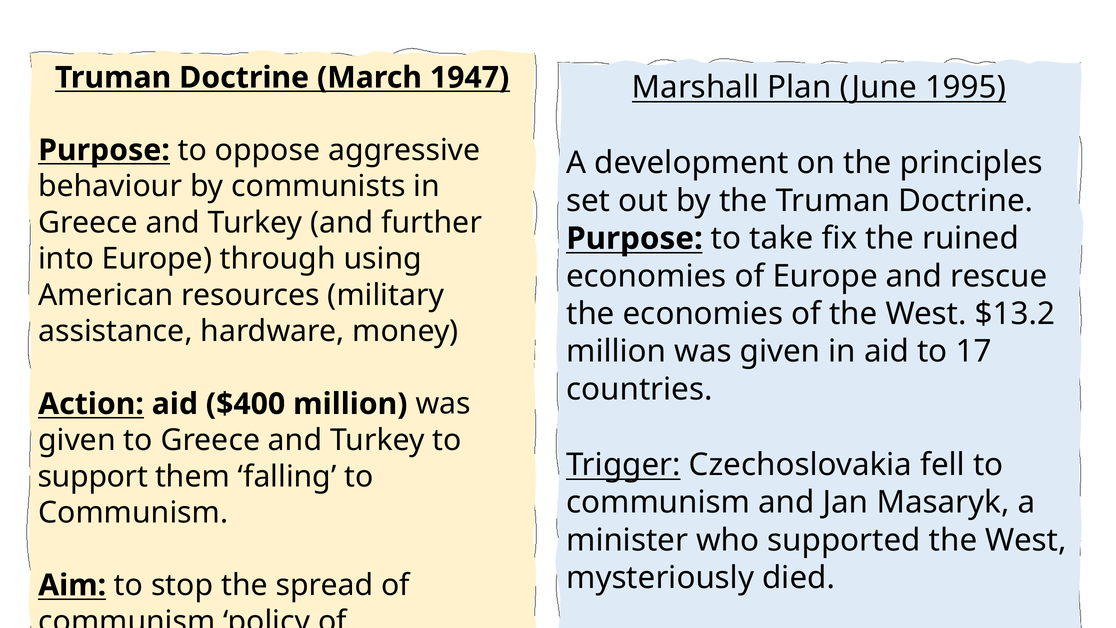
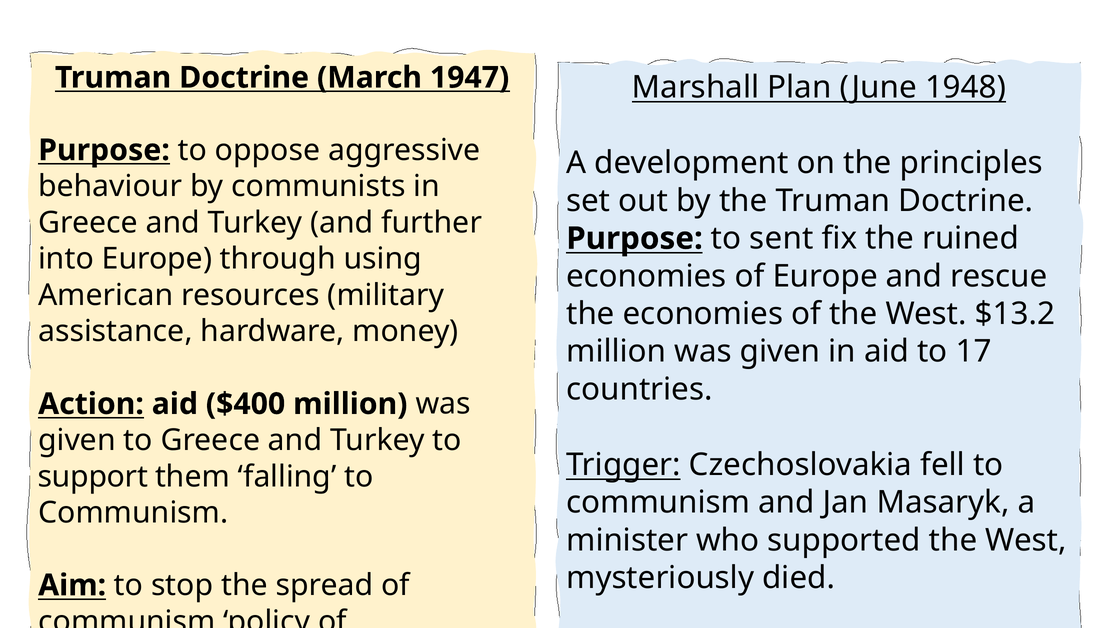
1995: 1995 -> 1948 (966, 88)
take: take -> sent (781, 238)
